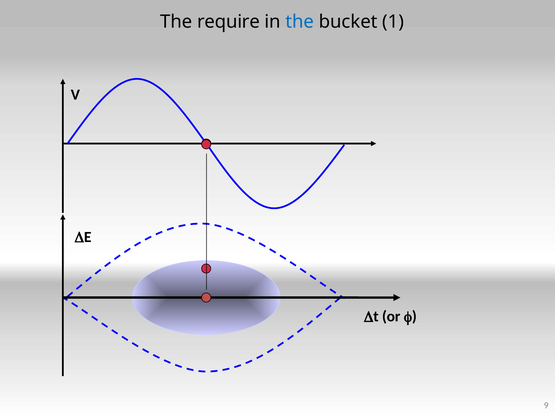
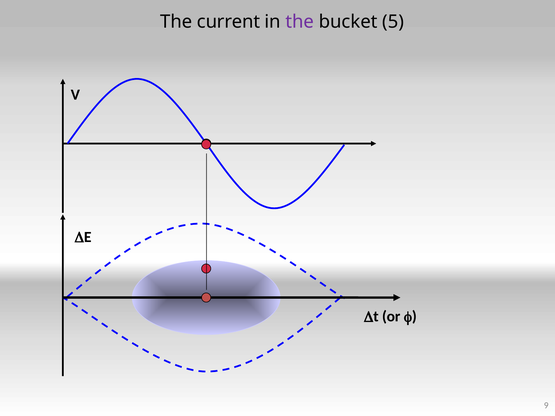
require: require -> current (228, 22)
the colour: blue -> purple (300, 22)
1: 1 -> 5 (393, 22)
